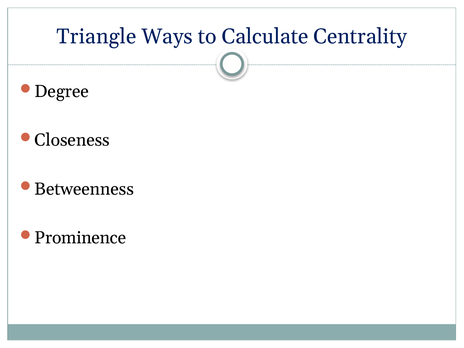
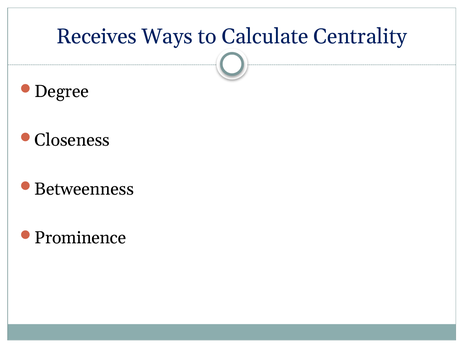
Triangle: Triangle -> Receives (97, 37)
